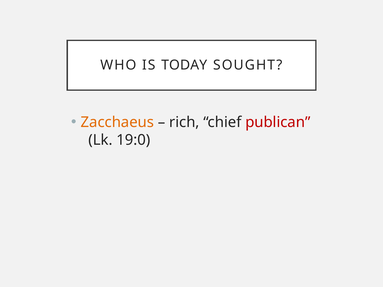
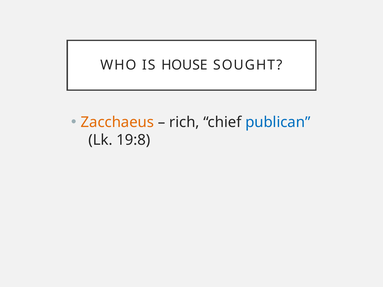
TODAY: TODAY -> HOUSE (184, 65)
publican colour: red -> blue (278, 122)
19:0: 19:0 -> 19:8 (133, 140)
